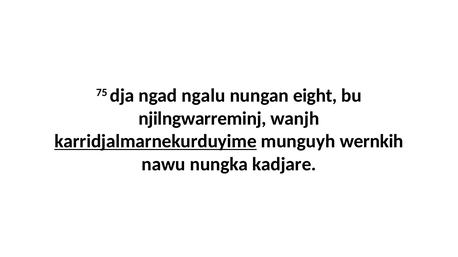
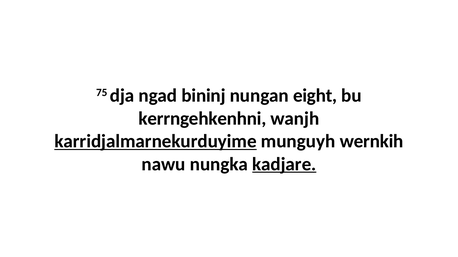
ngalu: ngalu -> bininj (204, 96)
njilngwarreminj: njilngwarreminj -> kerrngehkenhni (202, 119)
kadjare underline: none -> present (284, 164)
